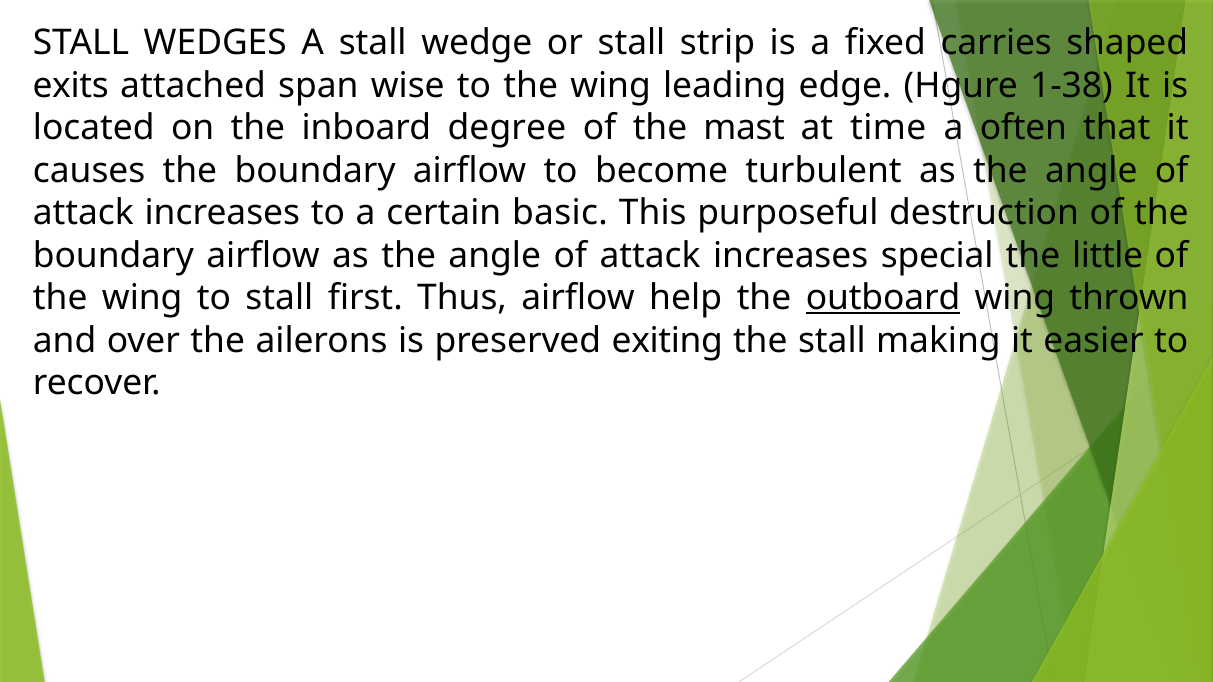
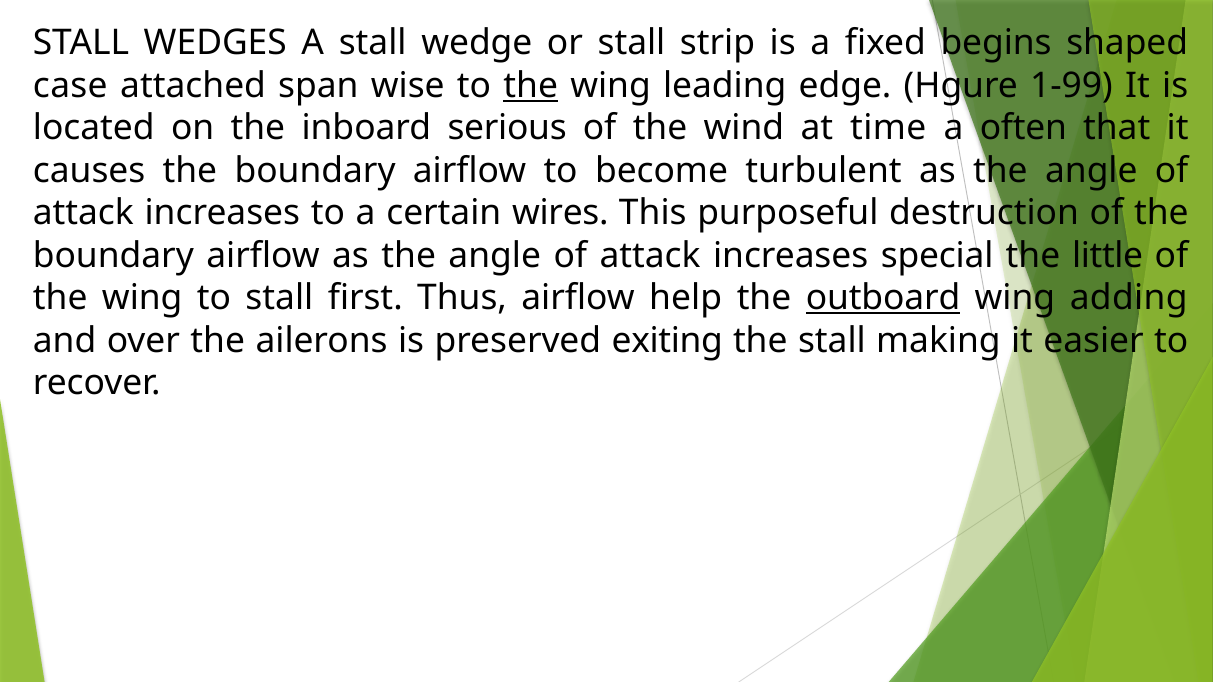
carries: carries -> begins (996, 43)
exits: exits -> case (70, 86)
the underline: none -> present (531, 86)
1-38: 1-38 -> 1-99 (1071, 86)
degree: degree -> serious (507, 128)
mast: mast -> wind (744, 128)
basic: basic -> wires (560, 213)
thrown: thrown -> adding (1129, 298)
